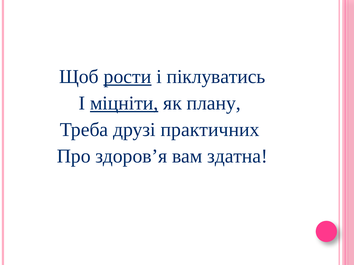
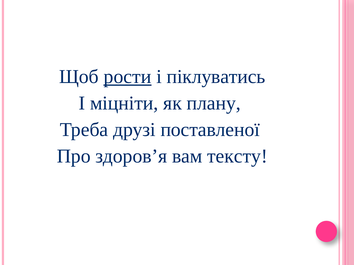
міцніти underline: present -> none (124, 103)
практичних: практичних -> поставленої (210, 130)
здатна: здатна -> тексту (237, 157)
